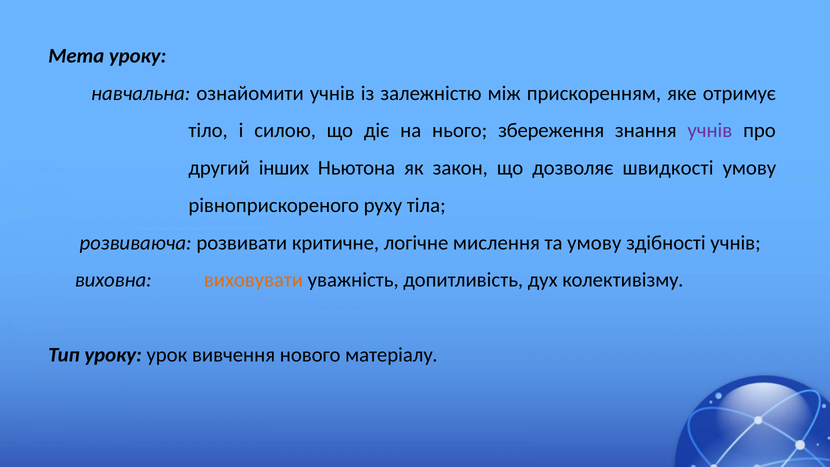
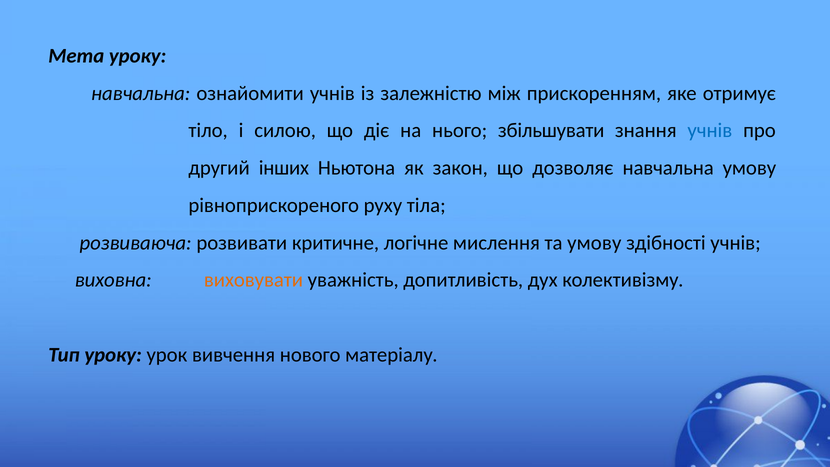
збереження: збереження -> збільшувати (551, 131)
учнів colour: purple -> blue (710, 131)
дозволяє швидкості: швидкості -> навчальна (668, 168)
